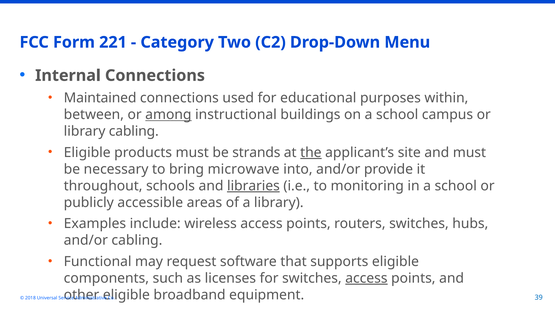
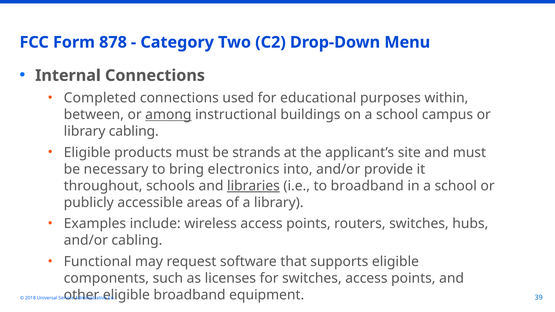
221: 221 -> 878 (113, 42)
Maintained: Maintained -> Completed (100, 98)
the underline: present -> none (311, 153)
microwave: microwave -> electronics (244, 169)
to monitoring: monitoring -> broadband (367, 186)
access underline: present -> none (366, 278)
